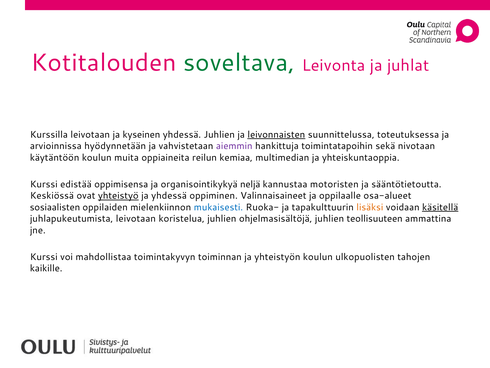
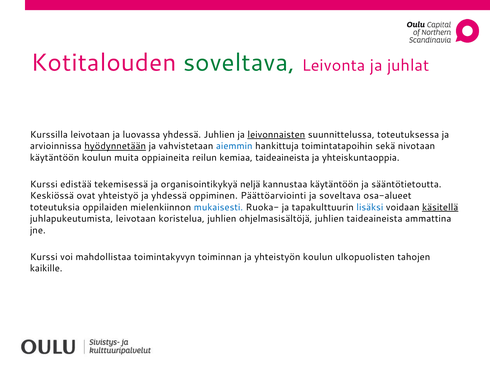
kyseinen: kyseinen -> luovassa (141, 134)
hyödynnetään underline: none -> present (115, 146)
aiemmin colour: purple -> blue (234, 146)
kemiaa multimedian: multimedian -> taideaineista (282, 157)
oppimisensa: oppimisensa -> tekemisessä (121, 184)
kannustaa motoristen: motoristen -> käytäntöön (334, 184)
yhteistyö underline: present -> none (118, 196)
Valinnaisaineet: Valinnaisaineet -> Päättöarviointi (273, 196)
ja oppilaalle: oppilaalle -> soveltava (340, 196)
sosiaalisten: sosiaalisten -> toteutuksia (55, 207)
lisäksi colour: orange -> blue (370, 207)
juhlien teollisuuteen: teollisuuteen -> taideaineista (375, 218)
